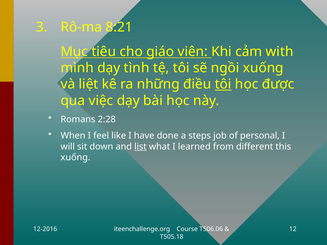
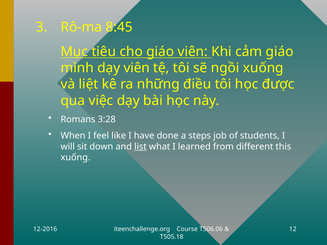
8:21: 8:21 -> 8:45 (119, 27)
cảm with: with -> giáo (280, 52)
dạy tình: tình -> viên (137, 68)
tôi underline: present -> none (223, 84)
2:28: 2:28 -> 3:28 (107, 119)
personal: personal -> students (260, 136)
